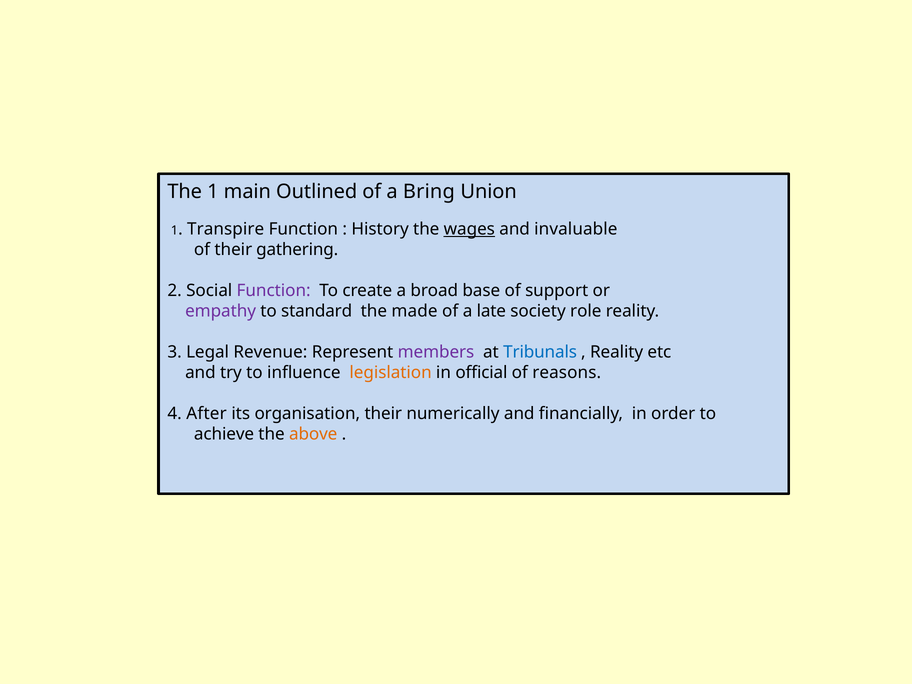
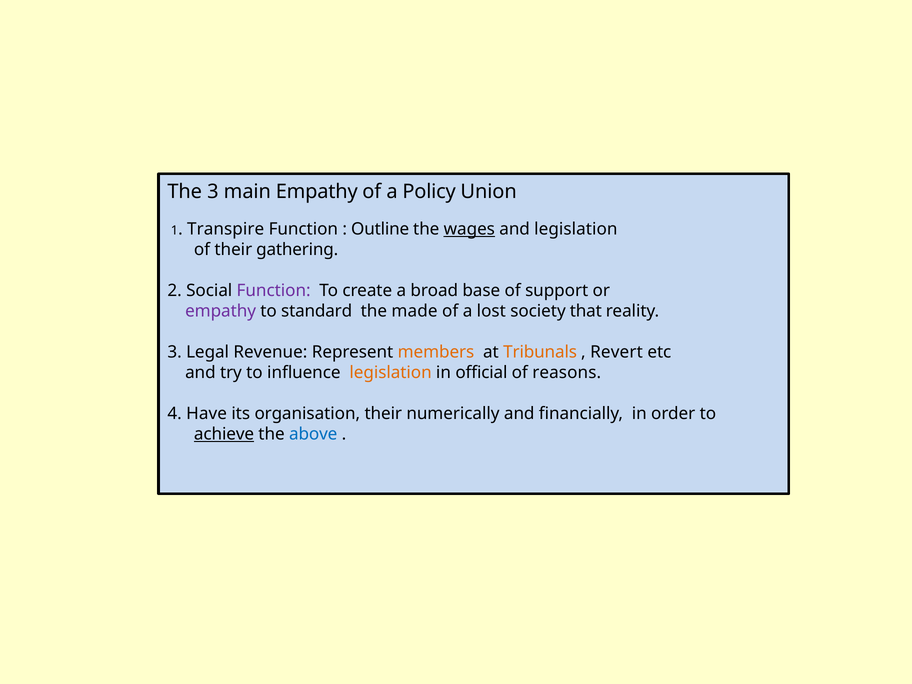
The 1: 1 -> 3 (213, 192)
main Outlined: Outlined -> Empathy (317, 192)
Bring: Bring -> Policy (429, 192)
History: History -> Outline (380, 229)
and invaluable: invaluable -> legislation (576, 229)
late: late -> lost (491, 311)
role: role -> that (586, 311)
members colour: purple -> orange (436, 352)
Tribunals colour: blue -> orange (540, 352)
Reality: Reality -> Revert (616, 352)
After: After -> Have (207, 414)
achieve underline: none -> present (224, 434)
above colour: orange -> blue (313, 434)
